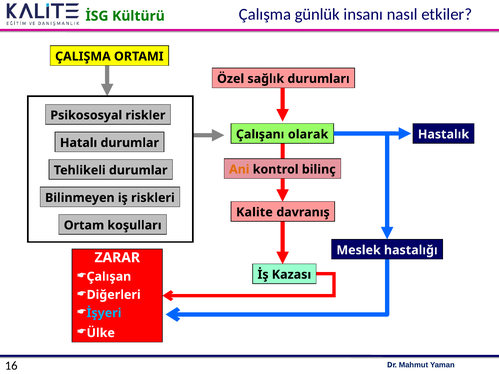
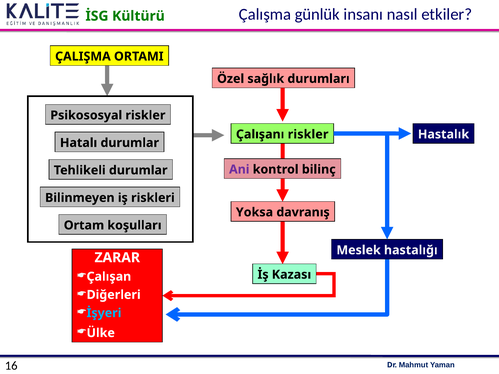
Çalışanı olarak: olarak -> riskler (308, 134)
Ani colour: orange -> purple (239, 170)
Kalite: Kalite -> Yoksa (254, 212)
